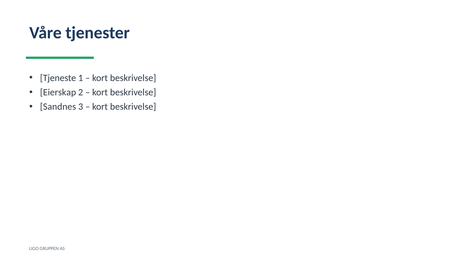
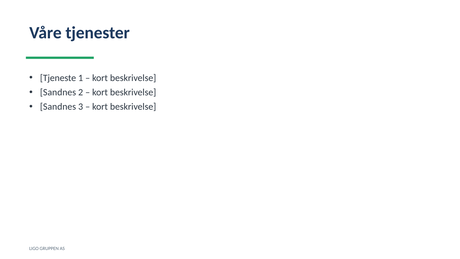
Eierskap: Eierskap -> Sandnes (58, 92)
